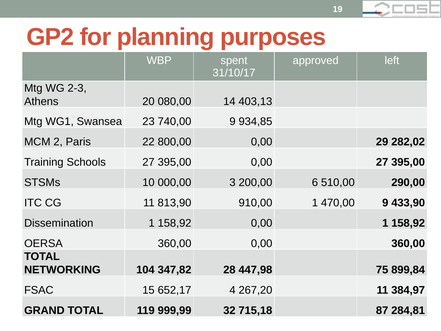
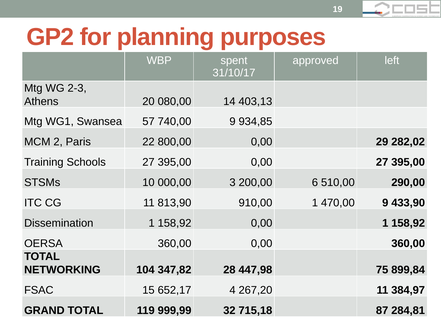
23: 23 -> 57 (149, 122)
